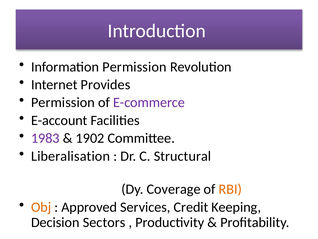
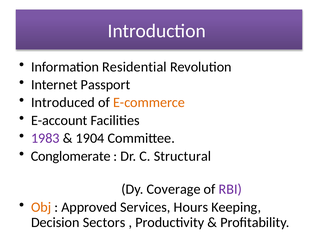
Information Permission: Permission -> Residential (134, 67)
Provides: Provides -> Passport (106, 85)
Permission: Permission -> Introduced (63, 102)
E-commerce colour: purple -> orange (149, 102)
1902: 1902 -> 1904 (90, 138)
Liberalisation: Liberalisation -> Conglomerate (71, 156)
RBI colour: orange -> purple (230, 189)
Credit: Credit -> Hours (191, 207)
